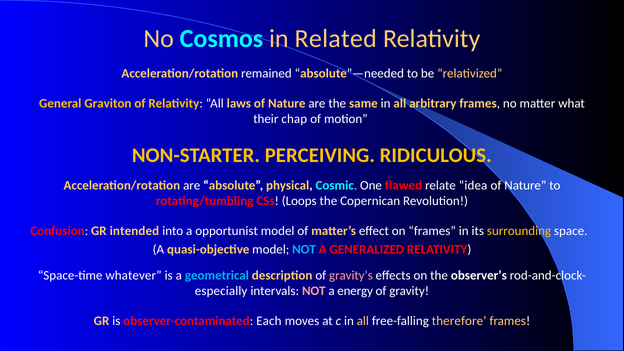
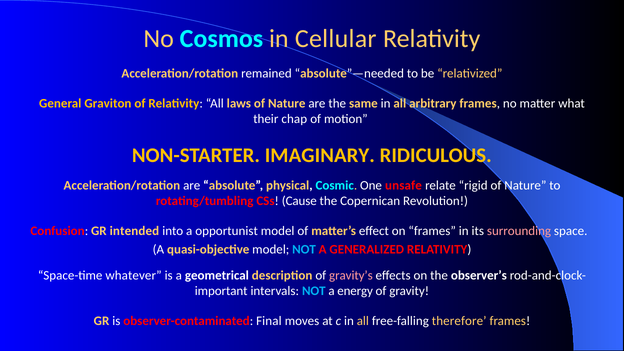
Related: Related -> Cellular (336, 38)
PERCEIVING: PERCEIVING -> IMAGINARY (320, 155)
flawed: flawed -> unsafe (403, 186)
idea: idea -> rigid (473, 186)
Loops: Loops -> Cause (299, 201)
surrounding colour: yellow -> pink (519, 231)
geometrical colour: light blue -> white (217, 275)
especially: especially -> important (221, 291)
NOT colour: pink -> light blue (314, 291)
Each: Each -> Final (269, 321)
